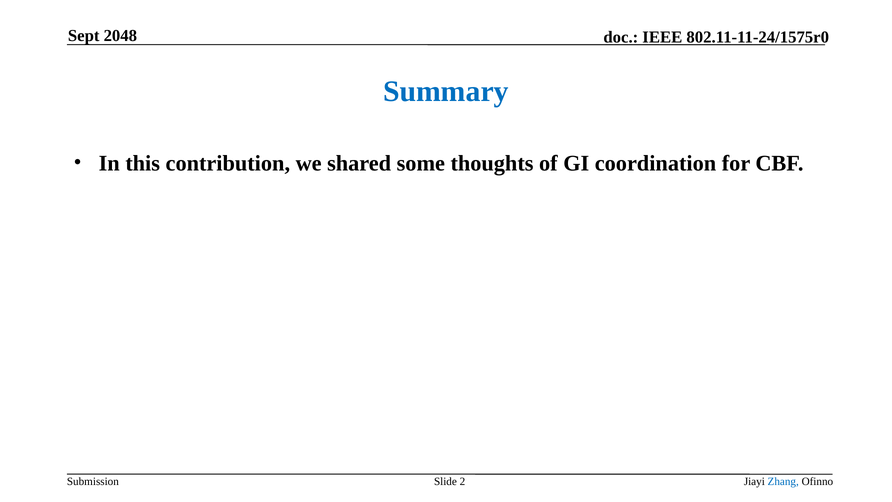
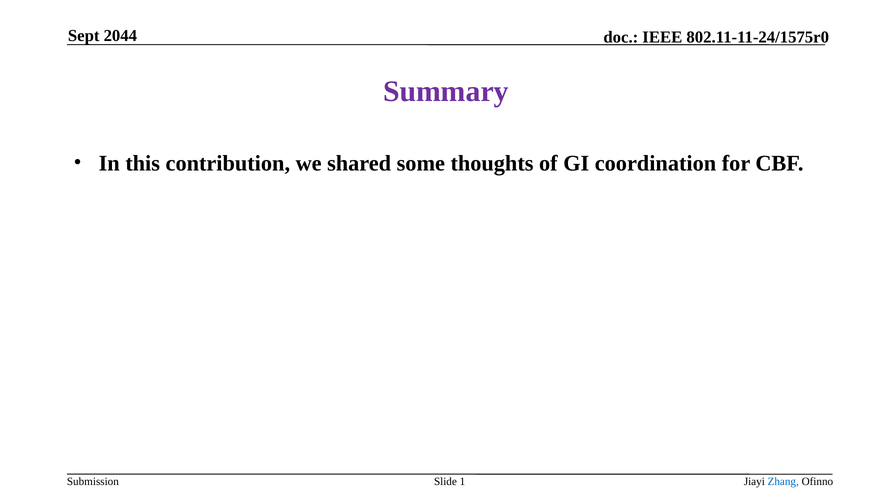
2048: 2048 -> 2044 (120, 35)
Summary colour: blue -> purple (446, 91)
2: 2 -> 1 (462, 481)
